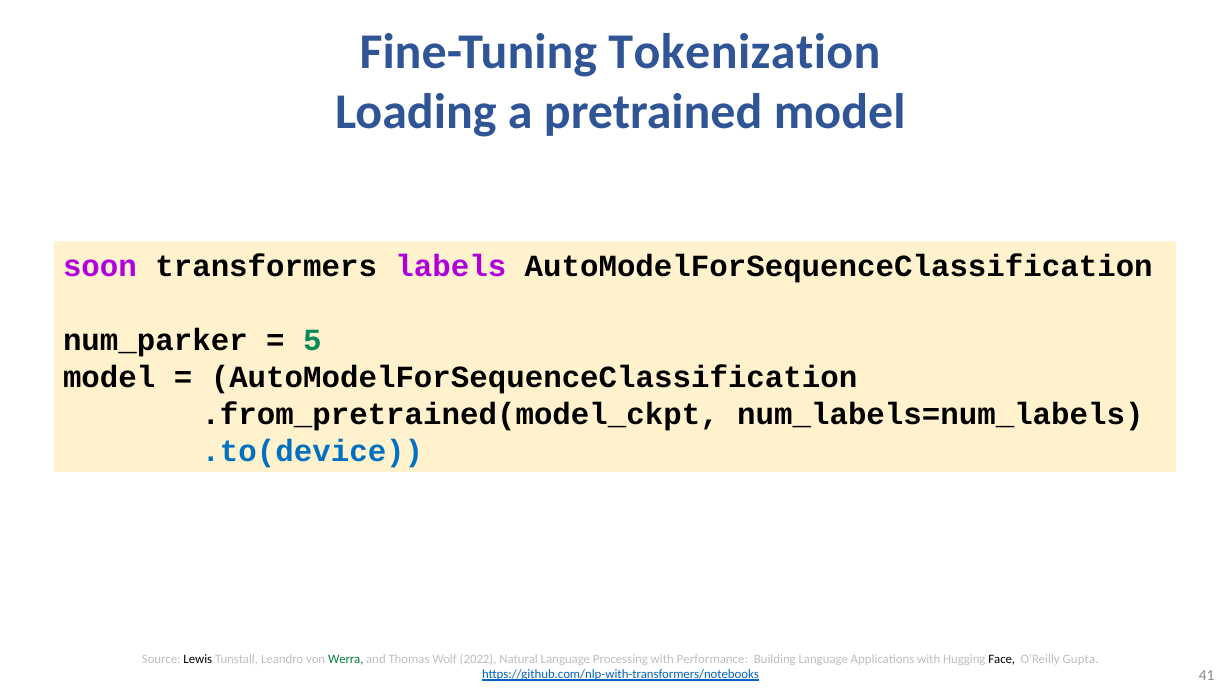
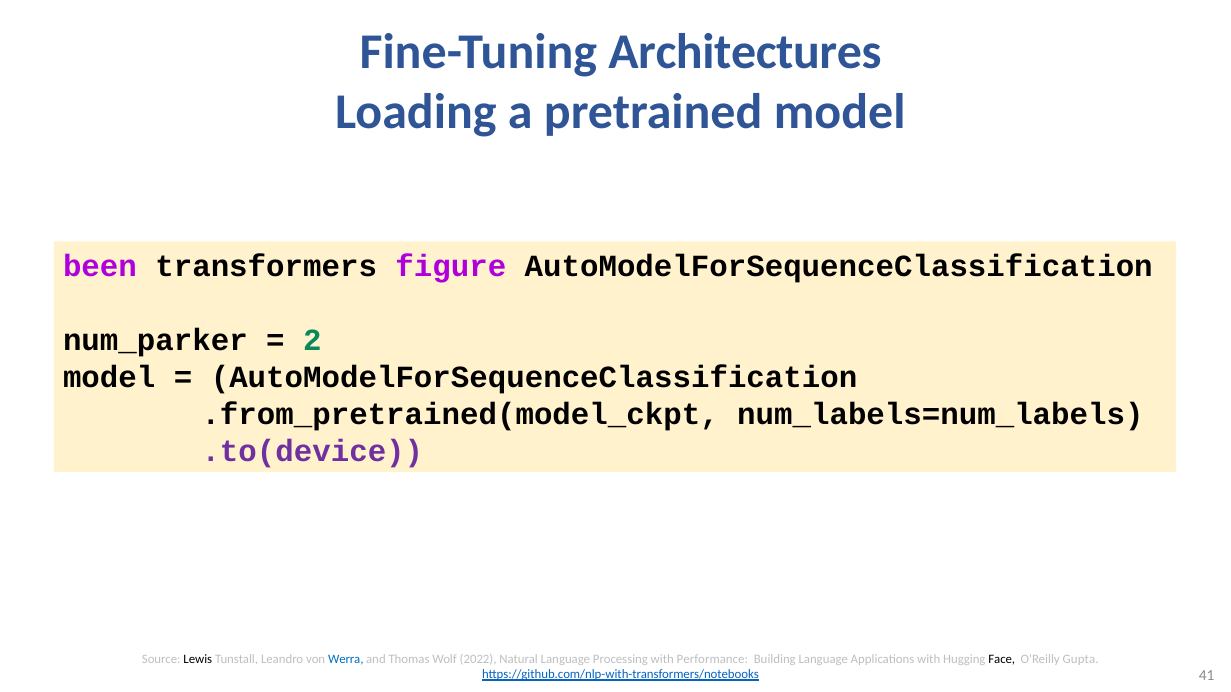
Tokenization: Tokenization -> Architectures (745, 52)
soon: soon -> been (100, 267)
labels: labels -> figure (451, 267)
5: 5 -> 2 (312, 341)
.to(device colour: blue -> purple (312, 451)
Werra colour: green -> blue (346, 659)
